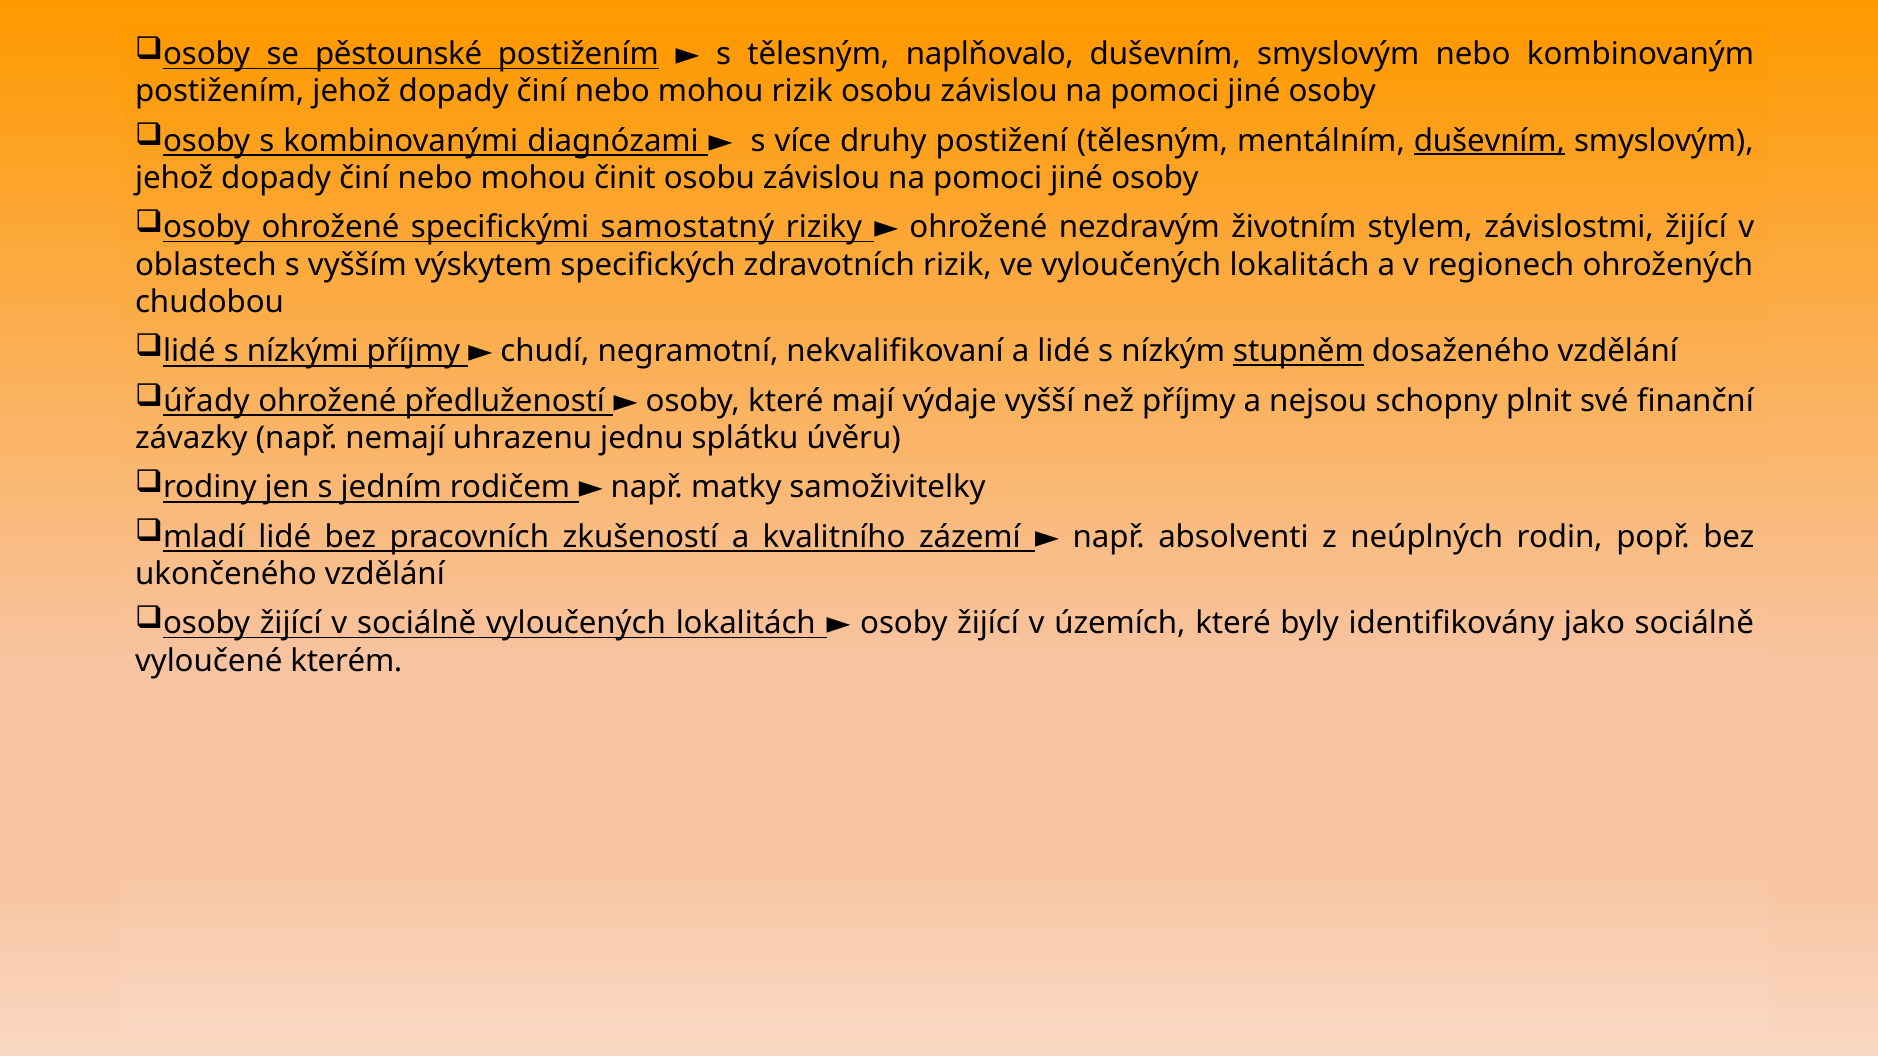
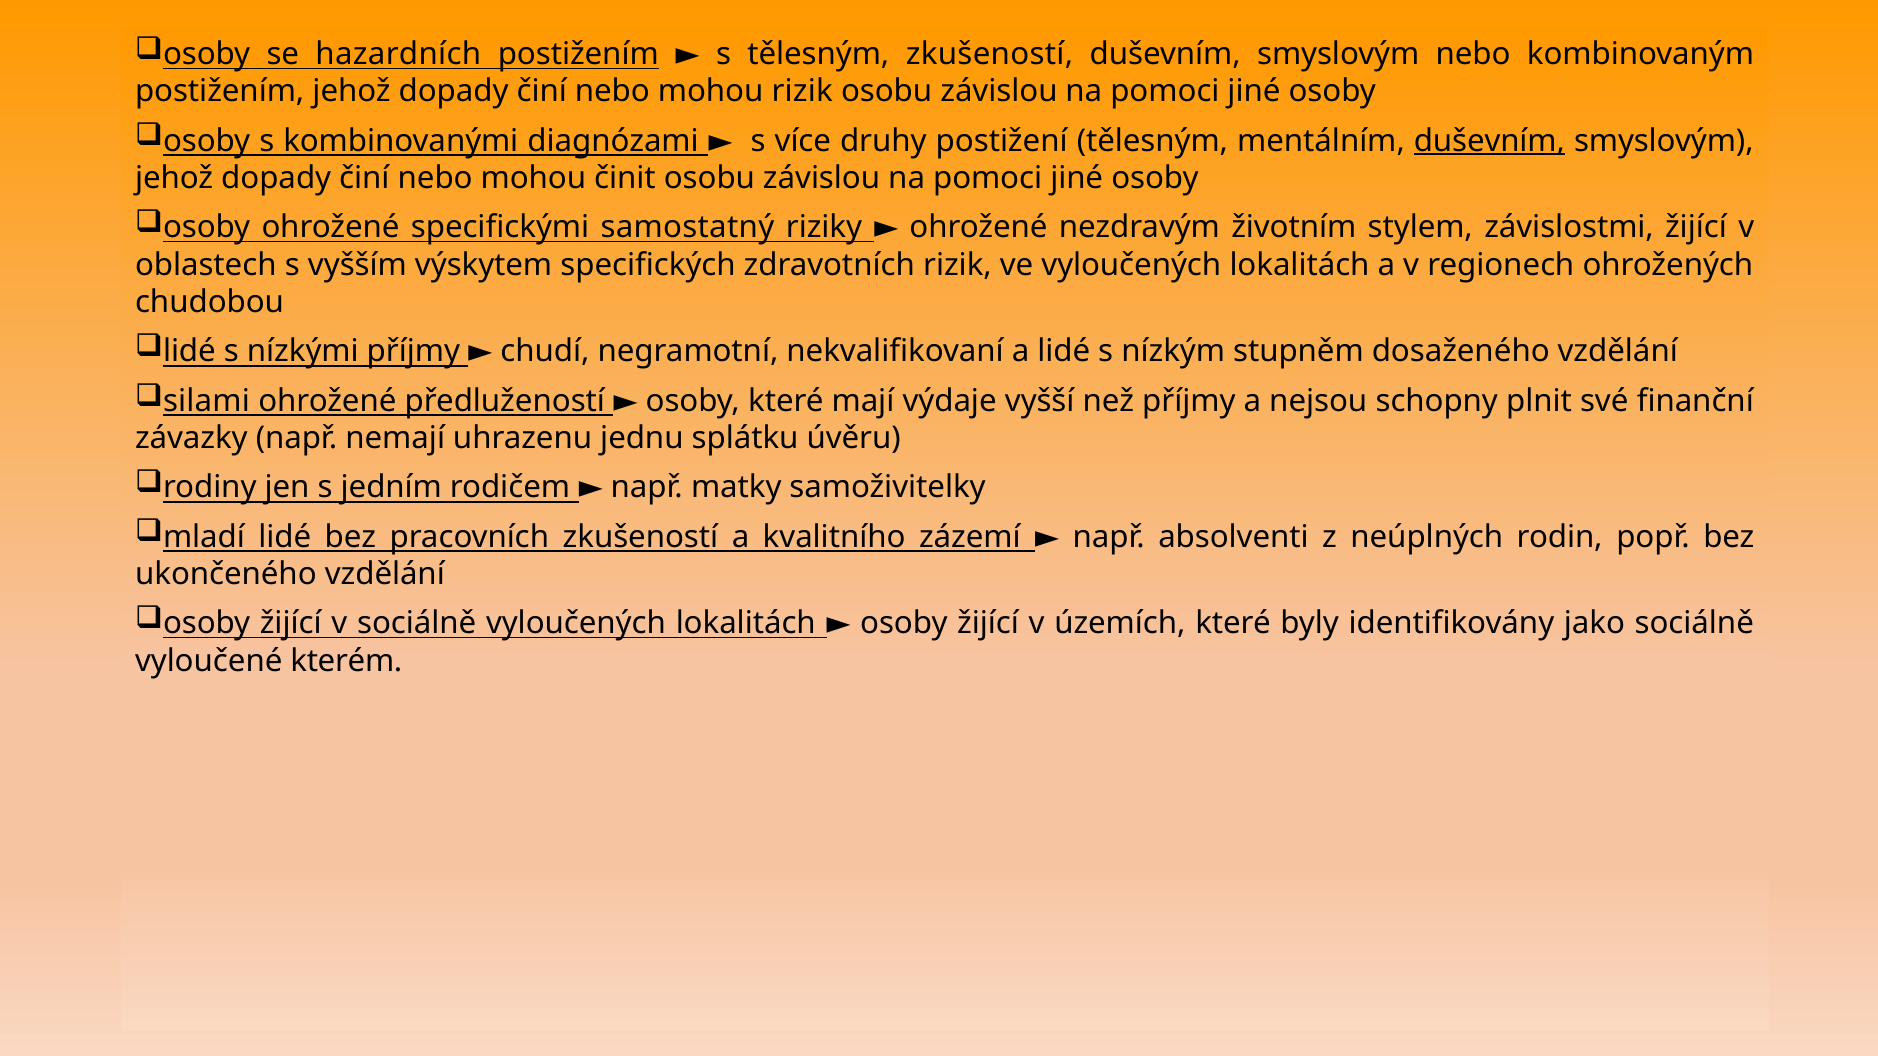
pěstounské: pěstounské -> hazardních (398, 54)
tělesným naplňovalo: naplňovalo -> zkušeností (990, 54)
stupněm underline: present -> none (1298, 352)
úřady: úřady -> silami (206, 401)
